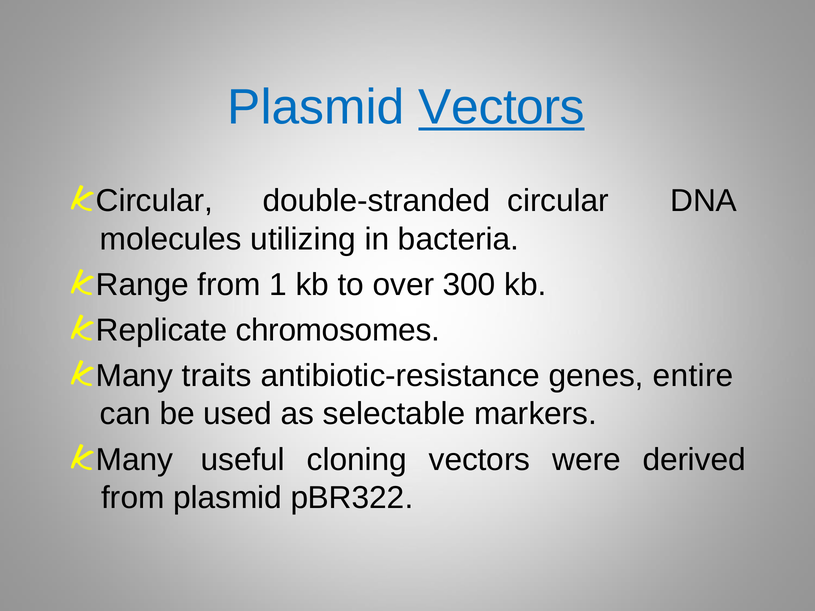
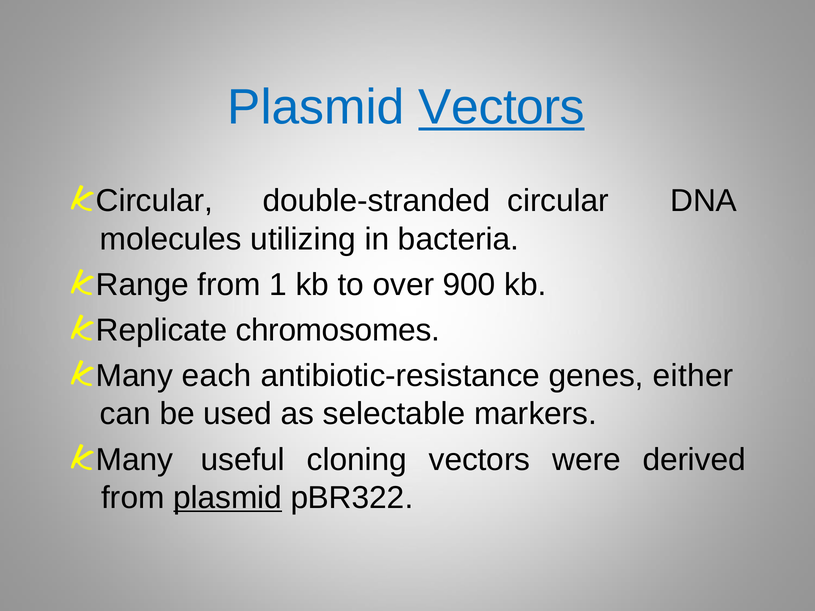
300: 300 -> 900 (469, 285)
traits: traits -> each (217, 376)
entire: entire -> either (693, 376)
plasmid underline: none -> present (228, 498)
